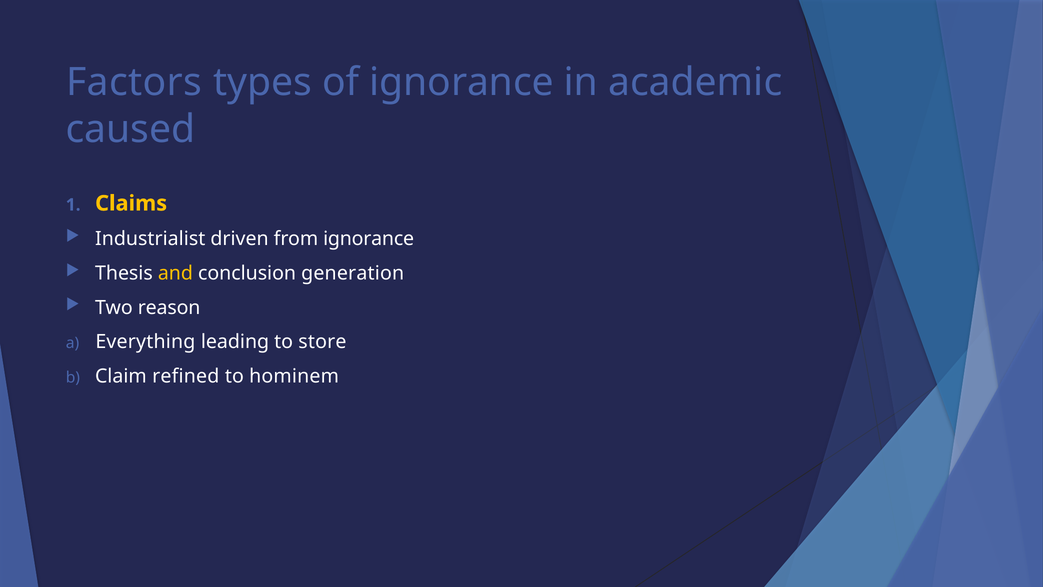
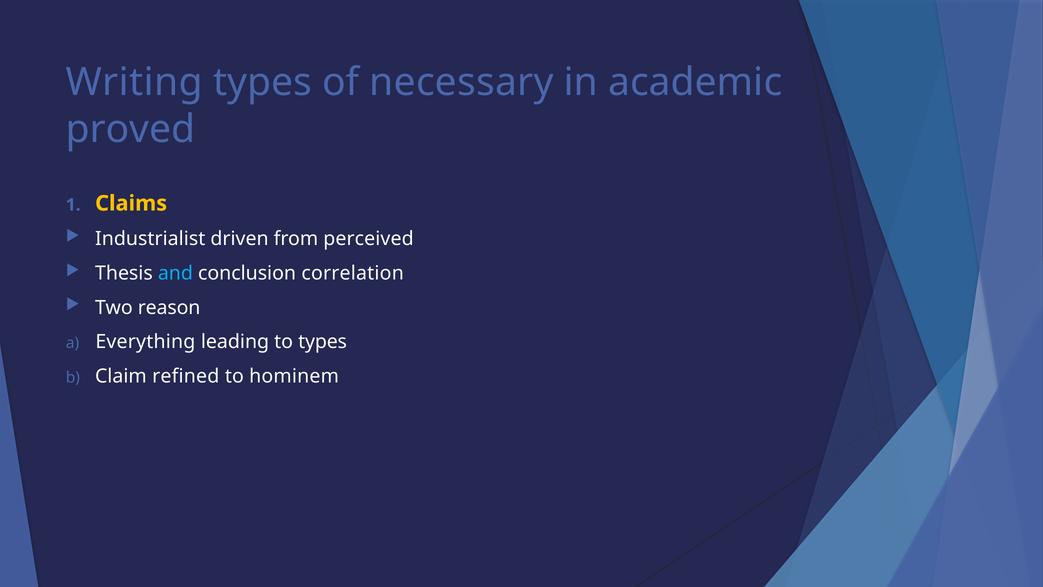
Factors: Factors -> Writing (134, 82)
of ignorance: ignorance -> necessary (461, 82)
caused: caused -> proved (130, 129)
from ignorance: ignorance -> perceived (368, 239)
and colour: yellow -> light blue (175, 273)
generation: generation -> correlation (353, 273)
to store: store -> types (323, 342)
